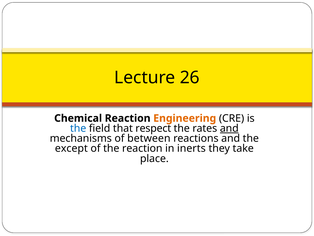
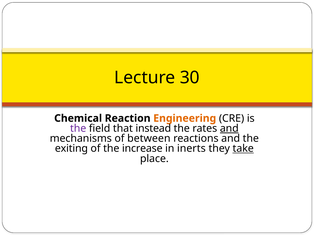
26: 26 -> 30 (190, 77)
the colour: blue -> purple (78, 128)
respect: respect -> instead (153, 128)
except: except -> exiting (71, 148)
the reaction: reaction -> increase (142, 148)
take underline: none -> present (243, 148)
